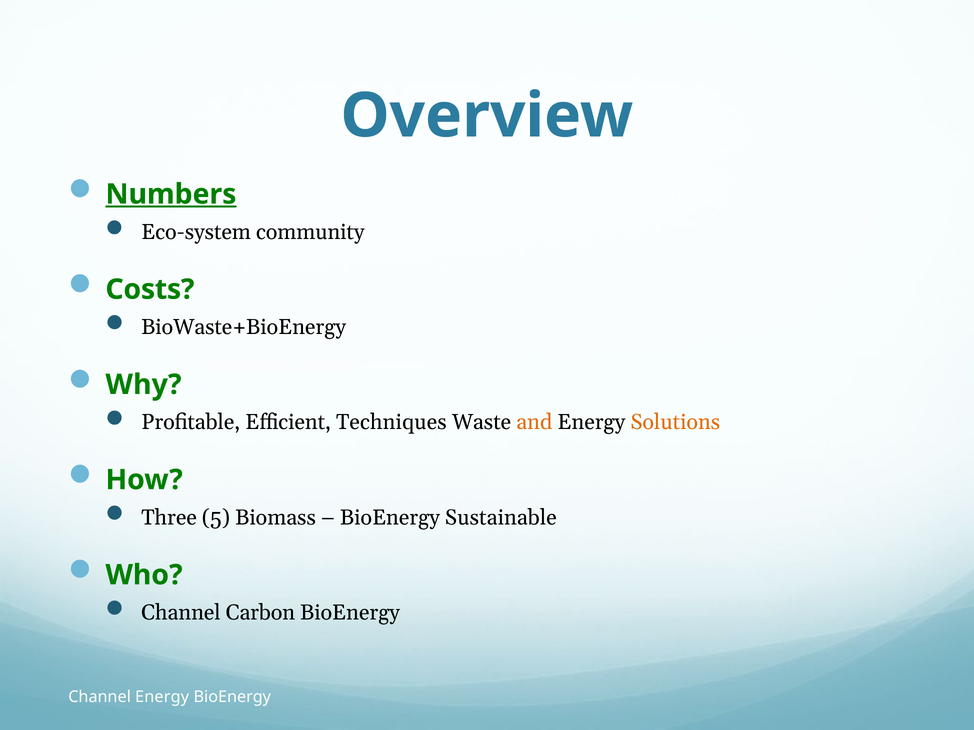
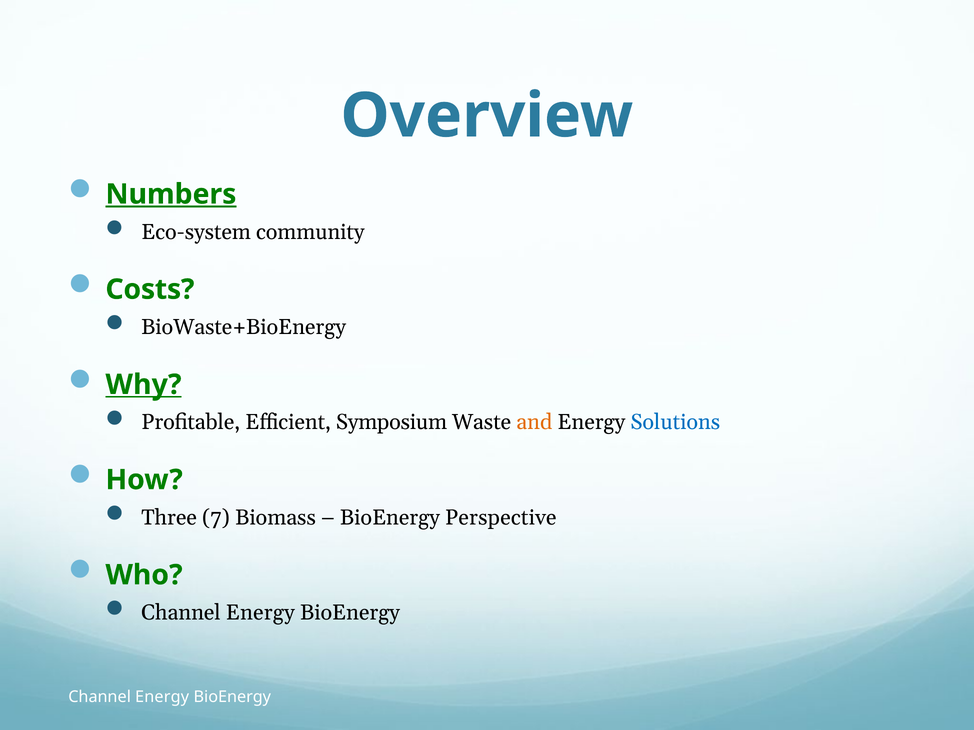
Why underline: none -> present (143, 385)
Techniques: Techniques -> Symposium (392, 423)
Solutions colour: orange -> blue (675, 423)
5: 5 -> 7 (216, 518)
Sustainable: Sustainable -> Perspective (501, 518)
Carbon: Carbon -> Energy (260, 613)
